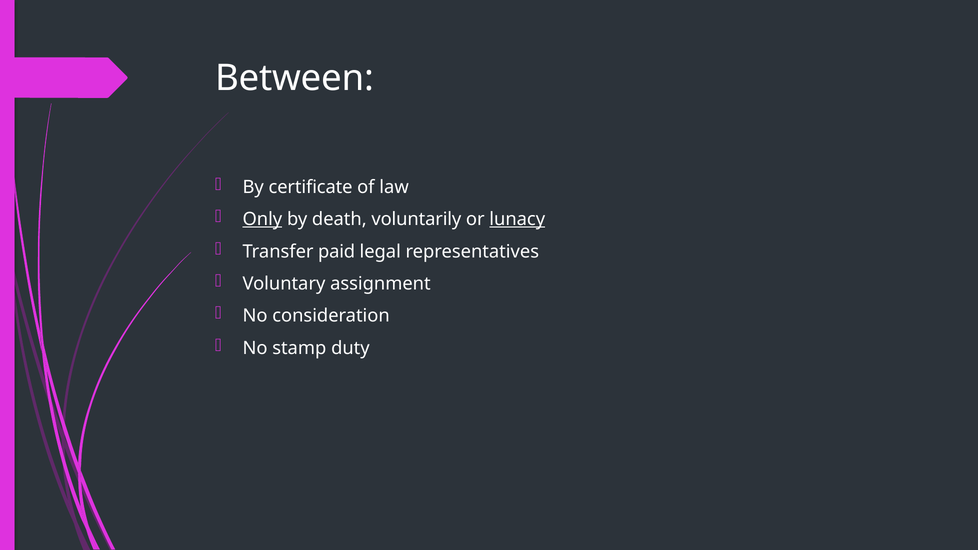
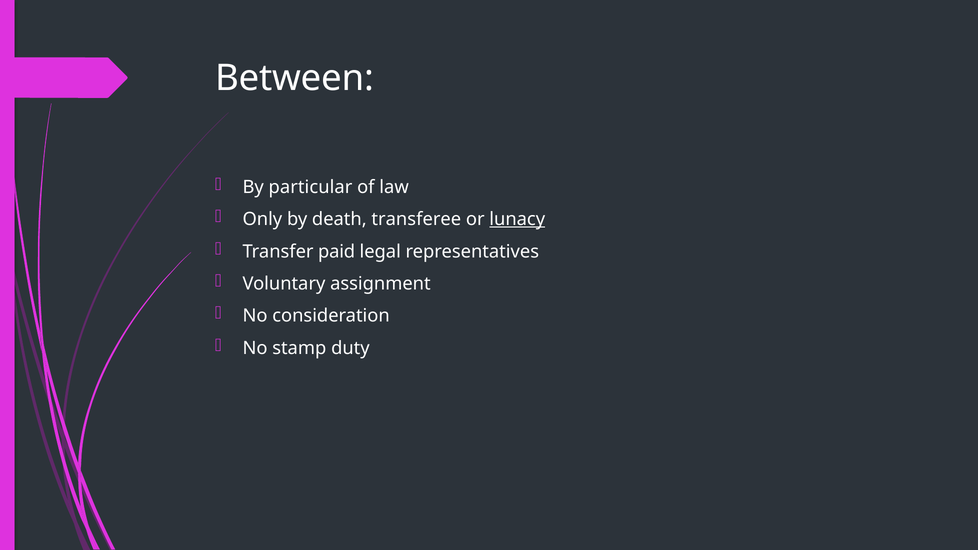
certificate: certificate -> particular (310, 187)
Only underline: present -> none (262, 219)
voluntarily: voluntarily -> transferee (416, 219)
